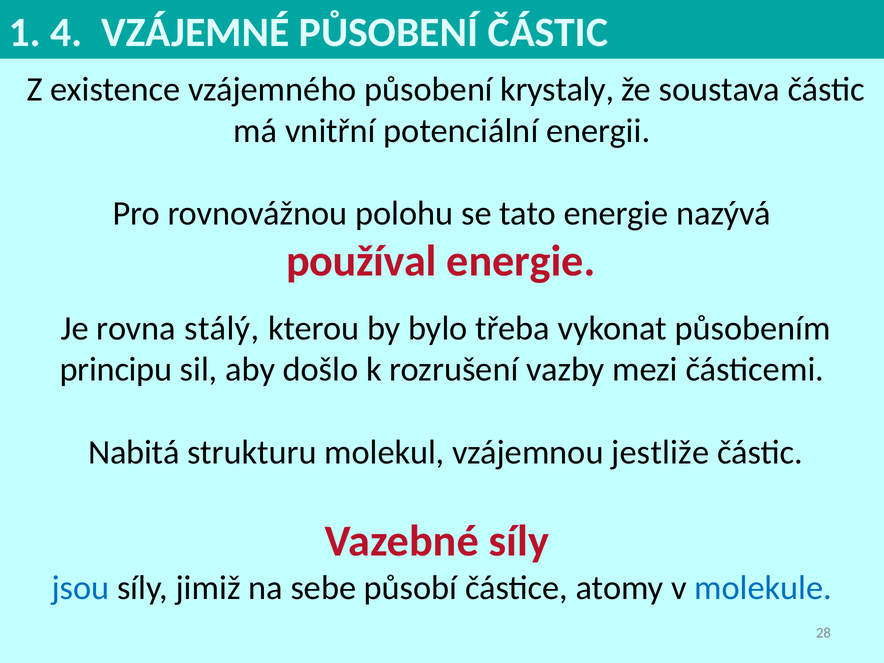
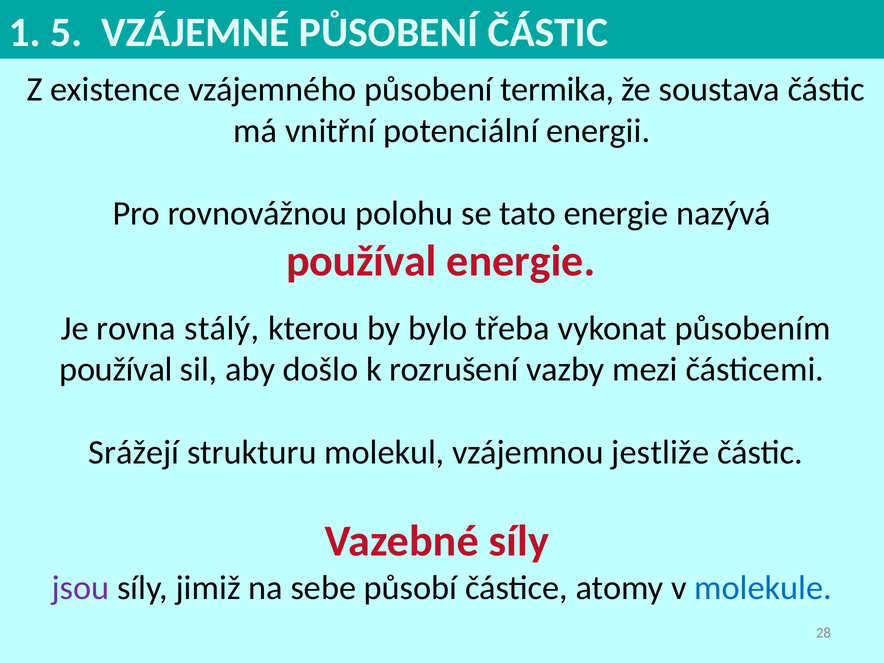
4: 4 -> 5 (66, 32)
krystaly: krystaly -> termika (557, 90)
principu: principu -> používal (116, 370)
Nabitá: Nabitá -> Srážejí (134, 452)
jsou colour: blue -> purple (81, 588)
